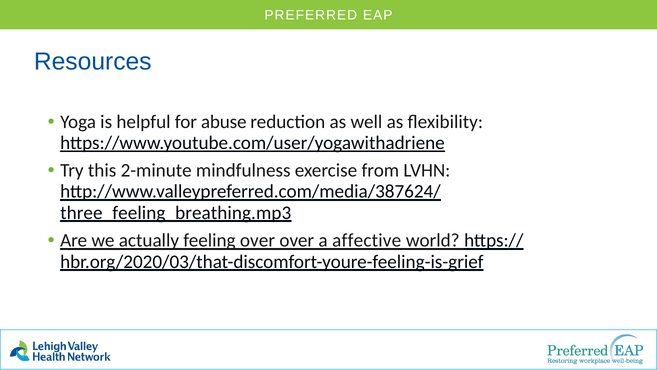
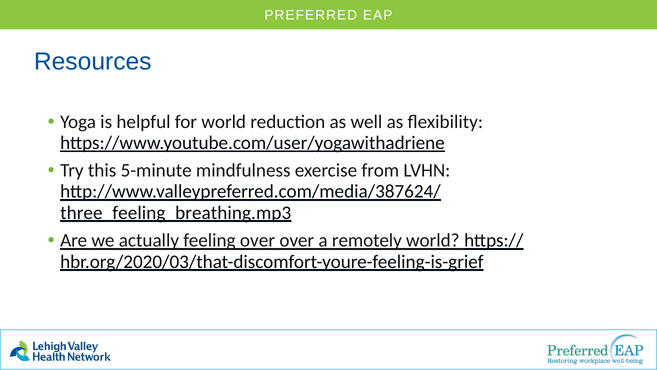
for abuse: abuse -> world (224, 122)
2-minute: 2-minute -> 5-minute (156, 170)
affective: affective -> remotely (367, 240)
